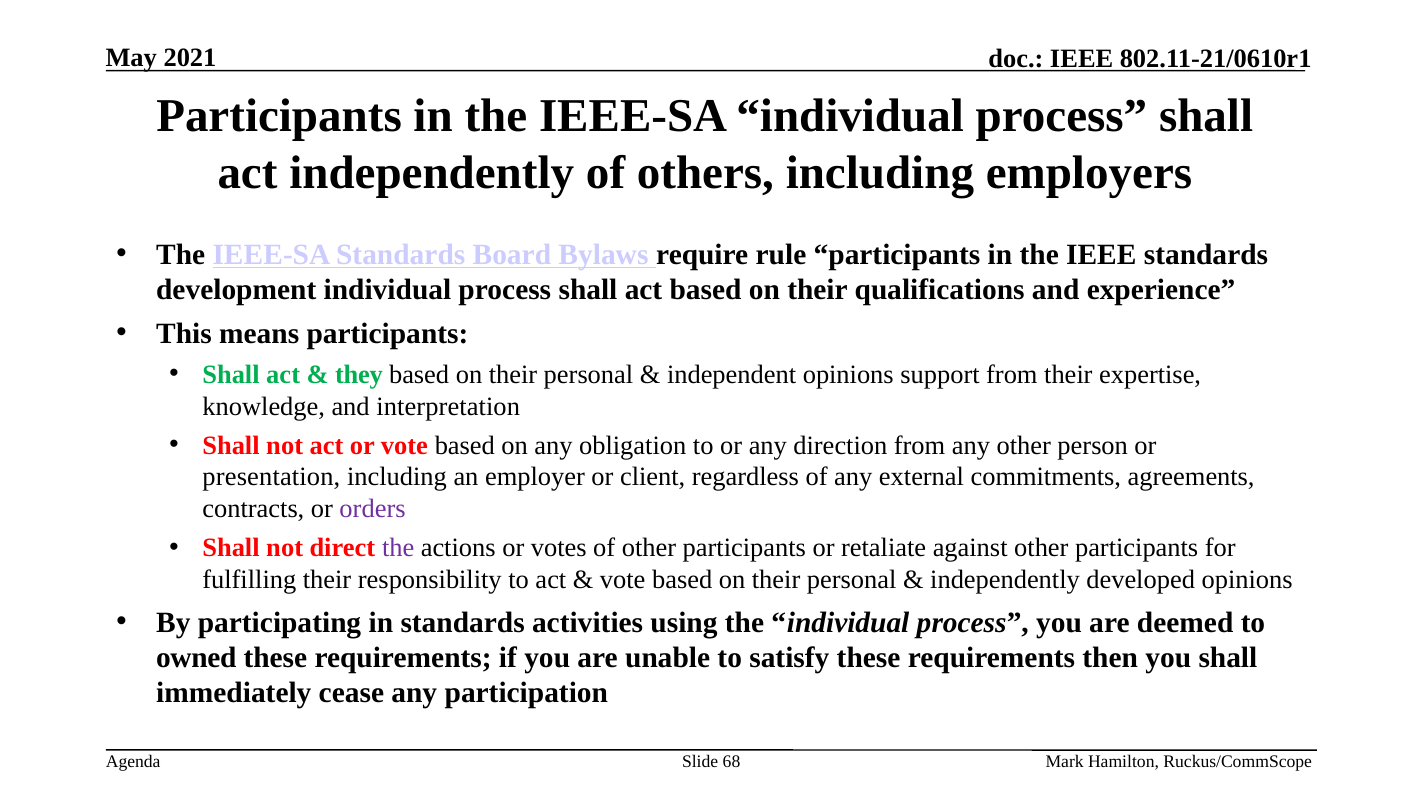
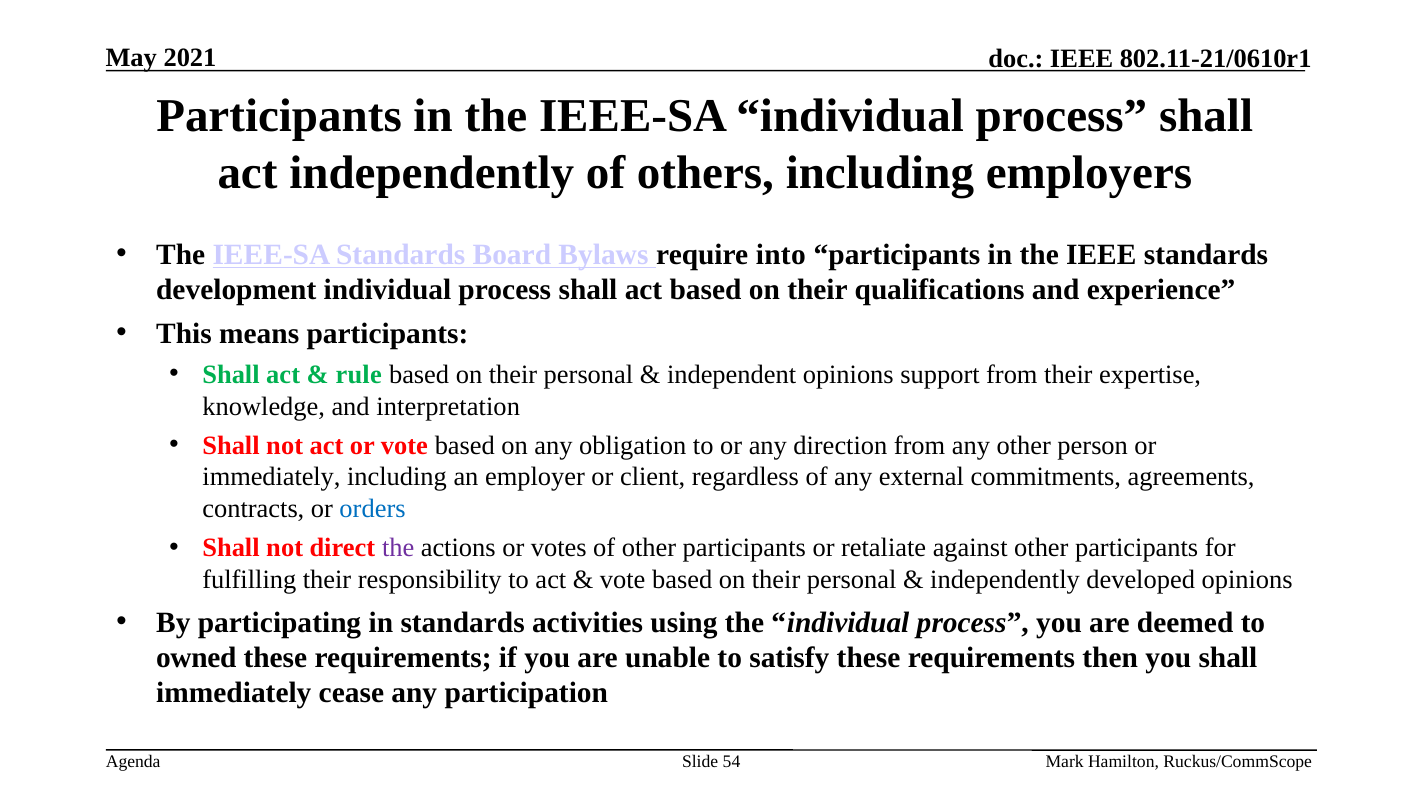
rule: rule -> into (781, 254)
they: they -> rule (359, 374)
presentation: presentation -> immediately (272, 477)
orders colour: purple -> blue (373, 509)
68: 68 -> 54 (732, 761)
